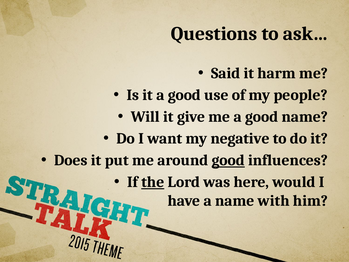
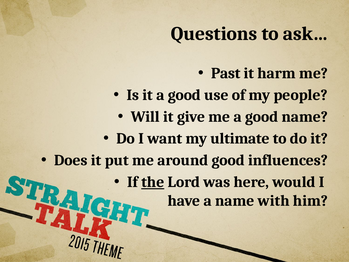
Said: Said -> Past (226, 73)
negative: negative -> ultimate (240, 138)
good underline: present -> none (228, 160)
